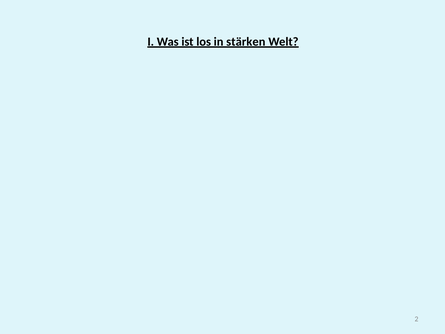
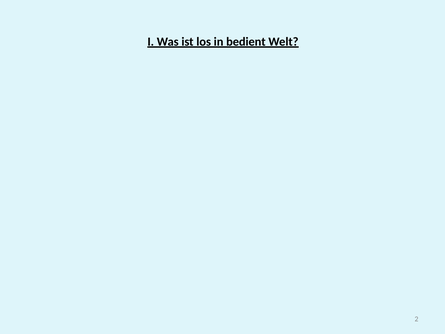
stärken: stärken -> bedient (246, 42)
